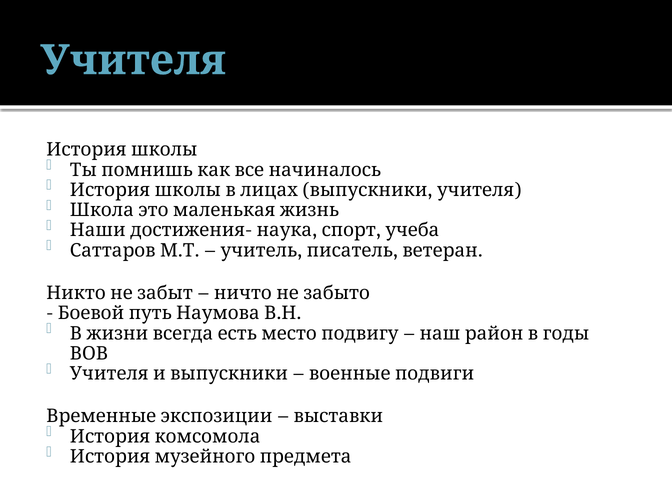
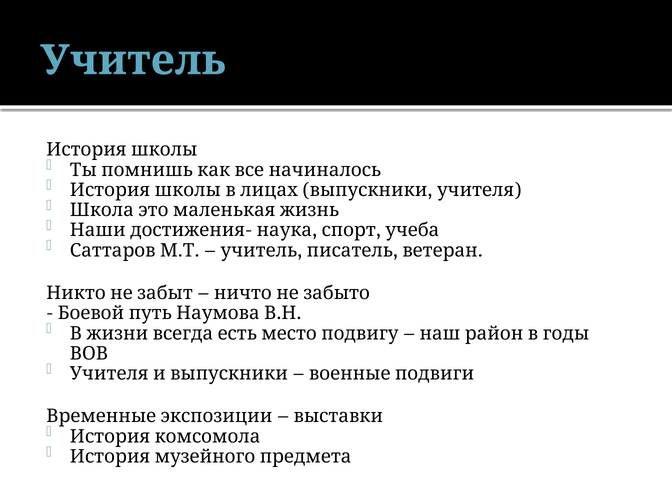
Учителя: Учителя -> Учитель (133, 60)
